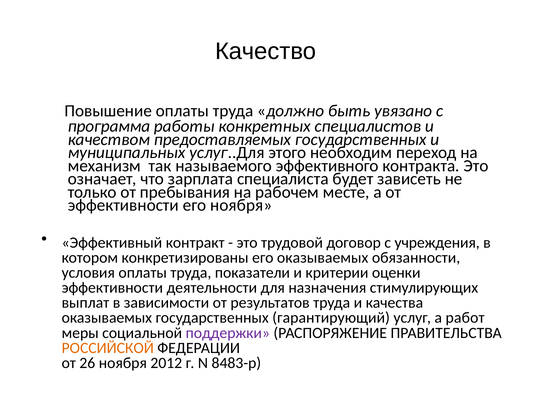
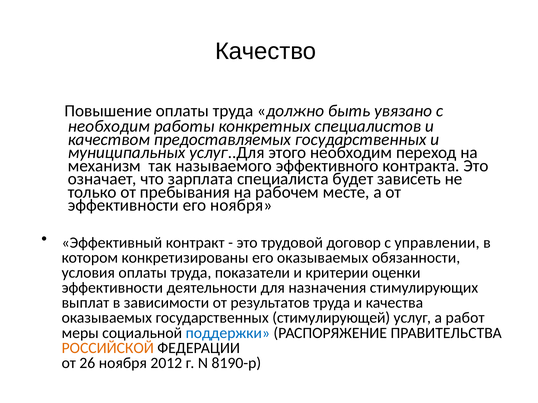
программа: программа -> необходим (109, 126)
учреждения: учреждения -> управлении (437, 243)
гарантирующий: гарантирующий -> стимулирующей (331, 318)
поддержки colour: purple -> blue (228, 333)
8483-р: 8483-р -> 8190-р (236, 363)
